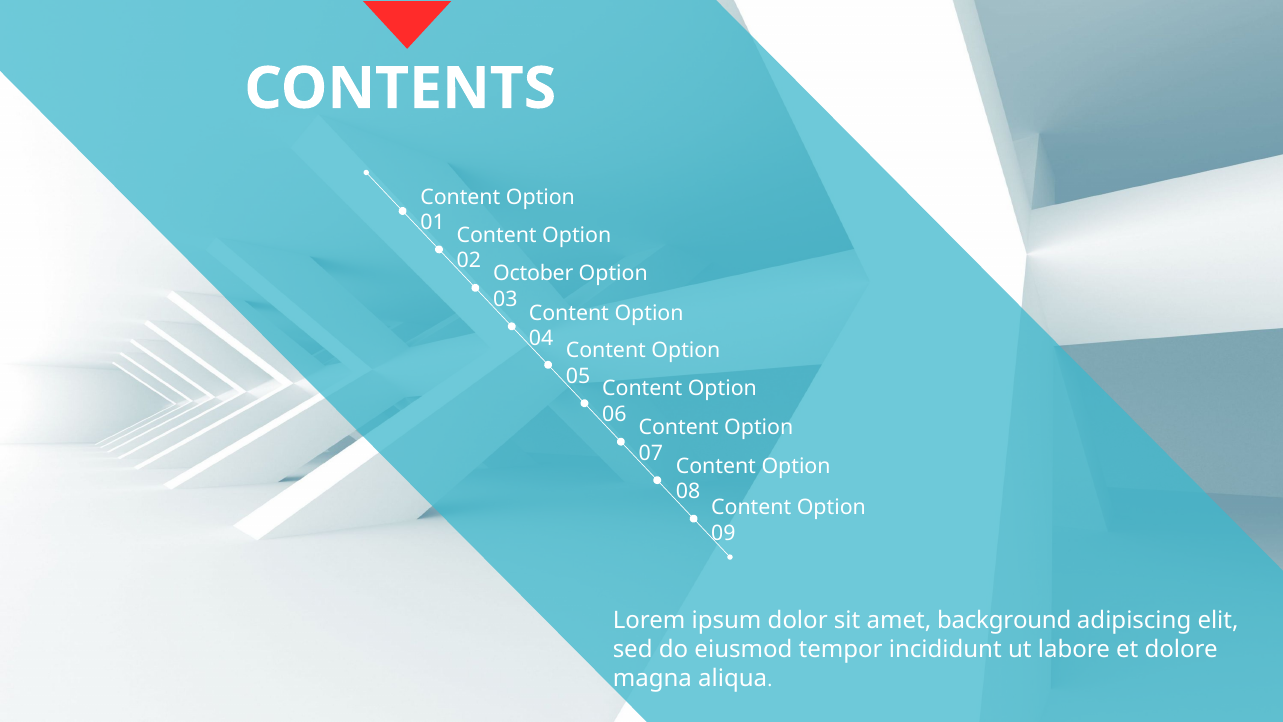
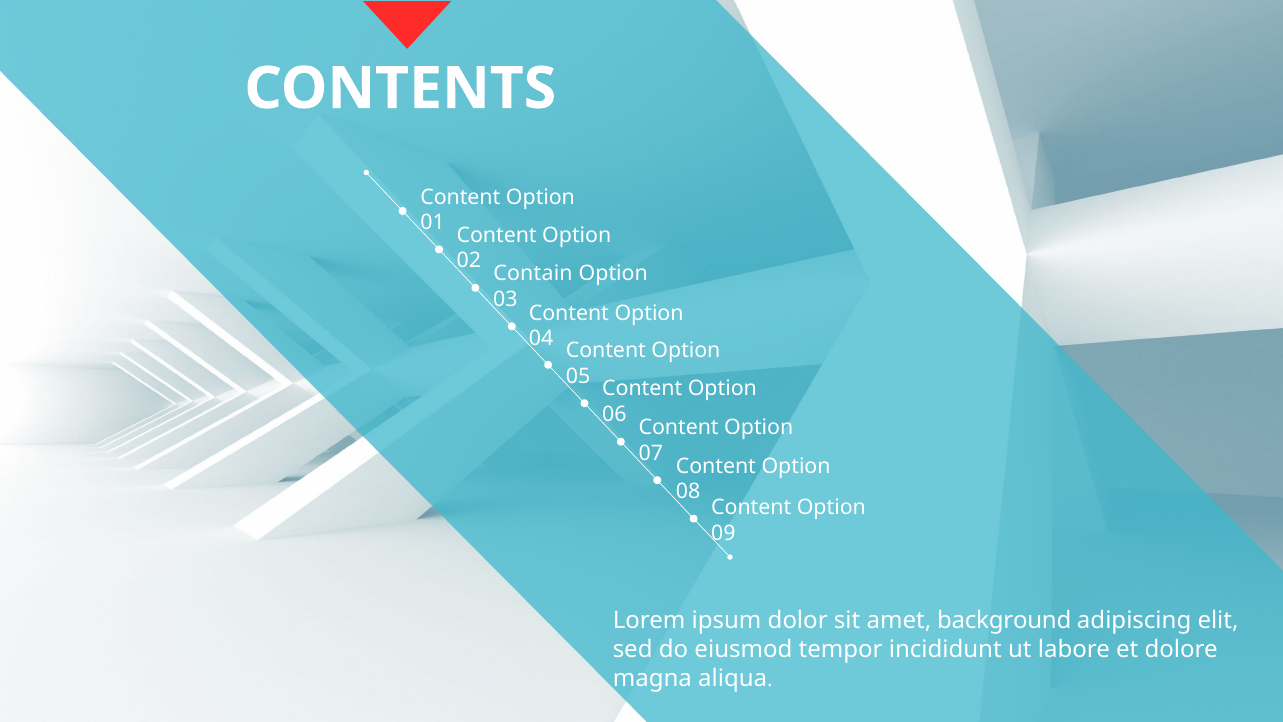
October: October -> Contain (533, 273)
